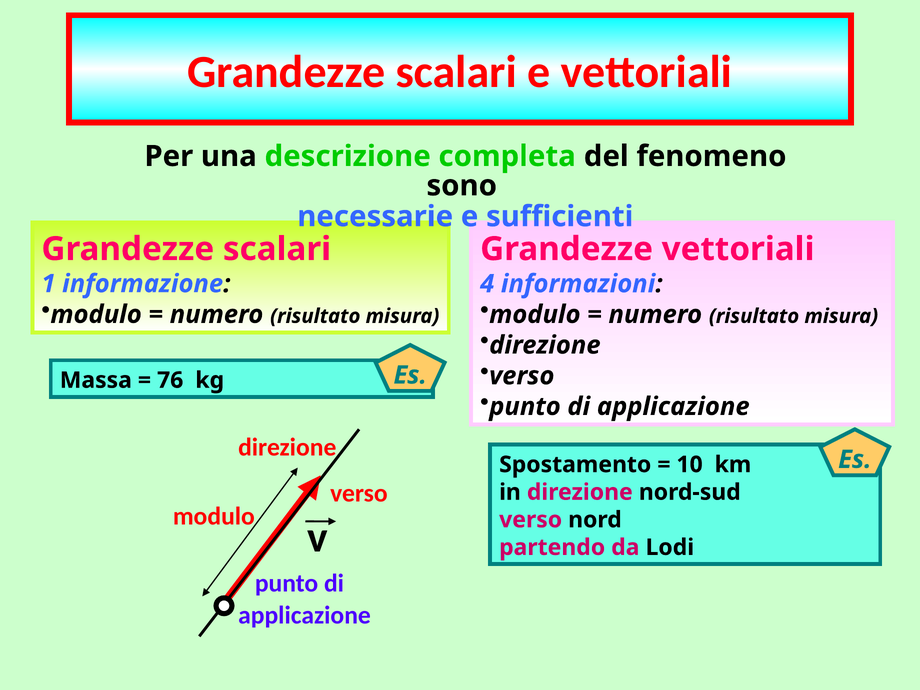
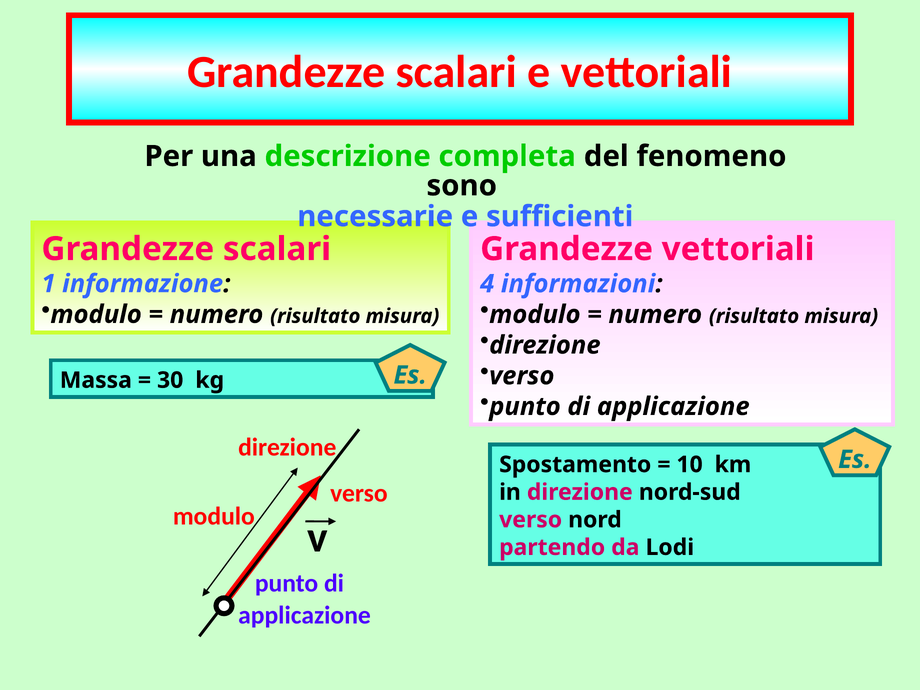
76: 76 -> 30 (170, 380)
